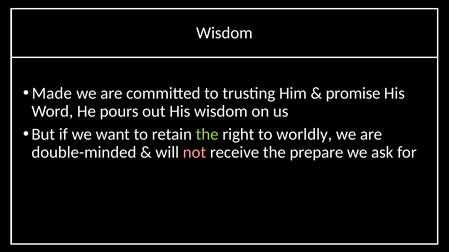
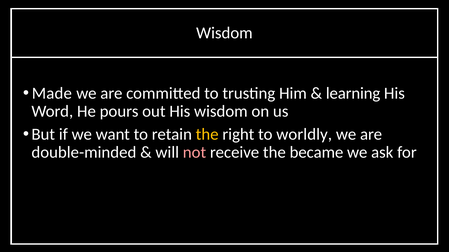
promise: promise -> learning (353, 93)
the colour: light green -> yellow (207, 135)
prepare: prepare -> became (316, 153)
